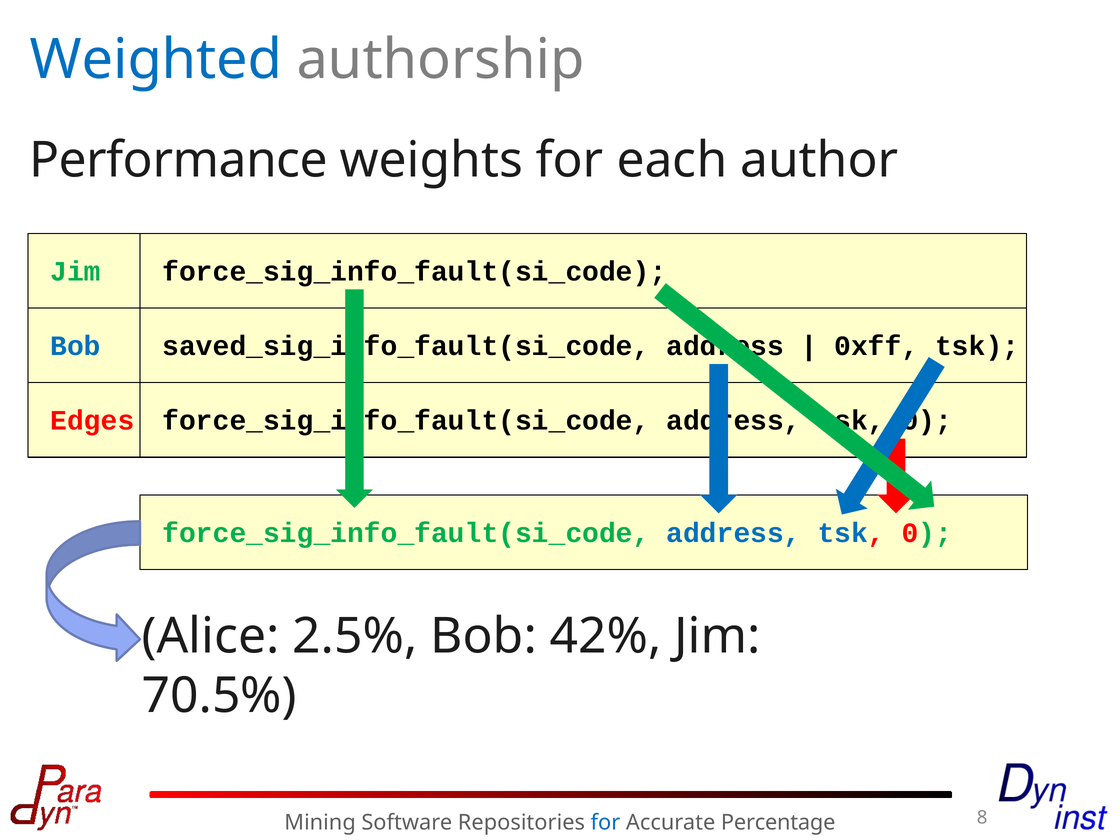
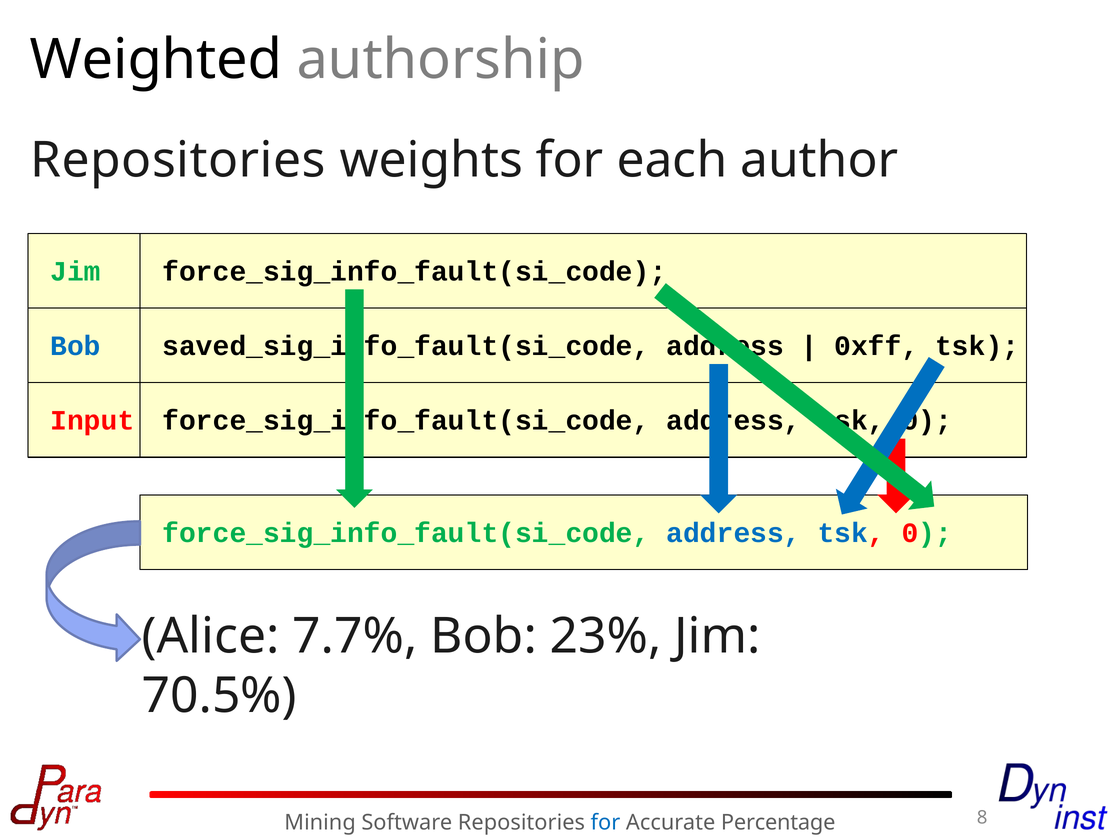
Weighted colour: blue -> black (156, 60)
Performance: Performance -> Repositories (178, 160)
Edges: Edges -> Input (92, 421)
2.5%: 2.5% -> 7.7% (355, 636)
42%: 42% -> 23% (606, 636)
